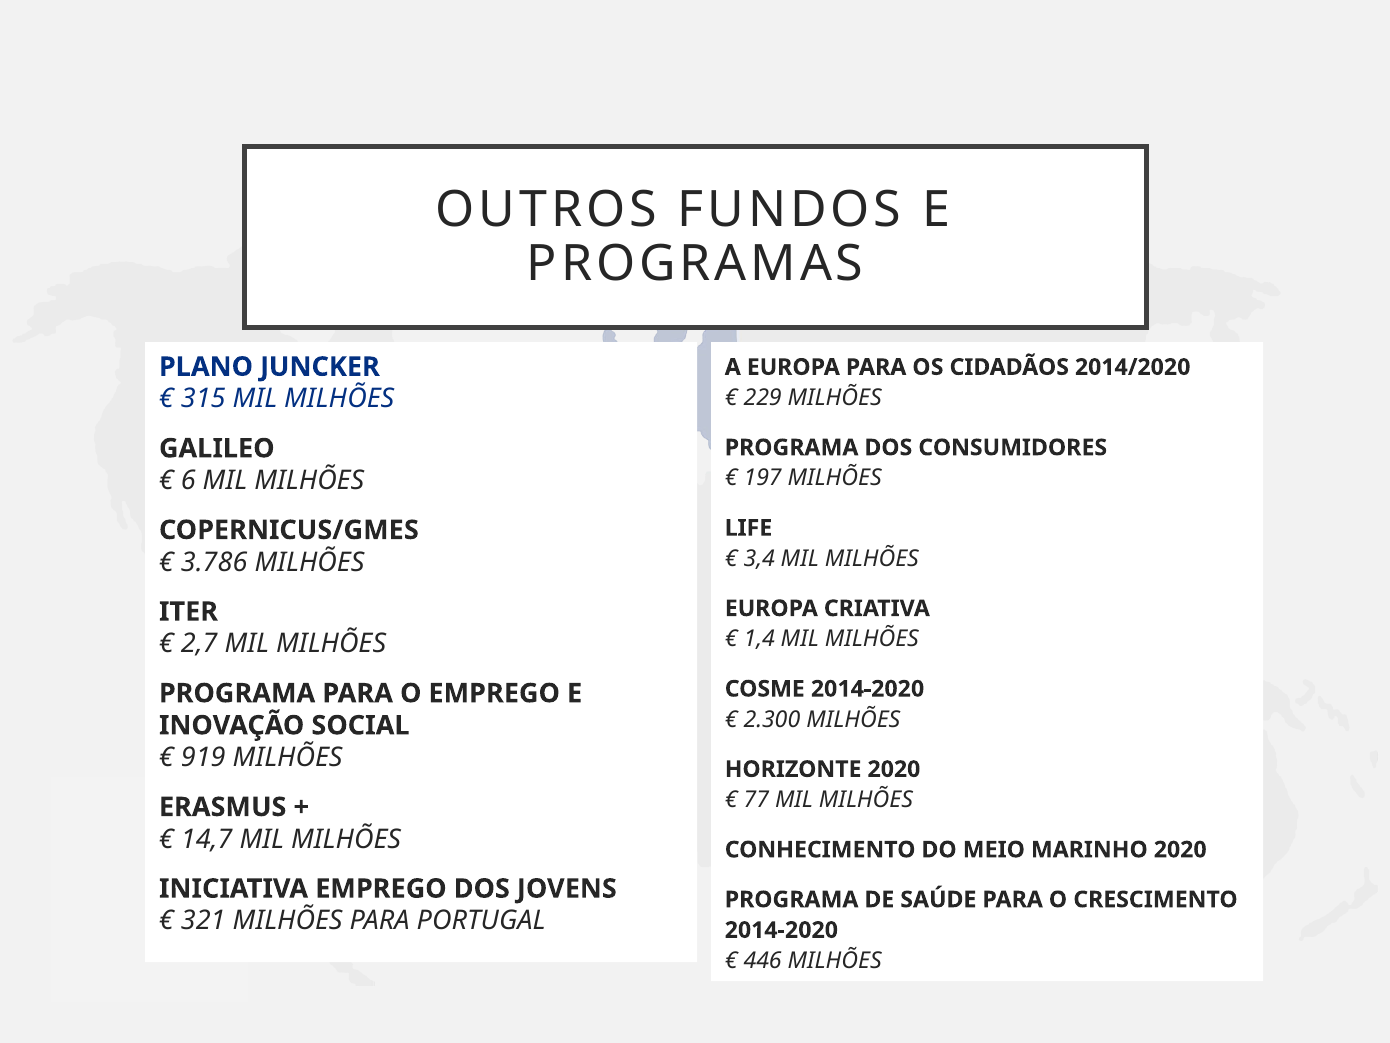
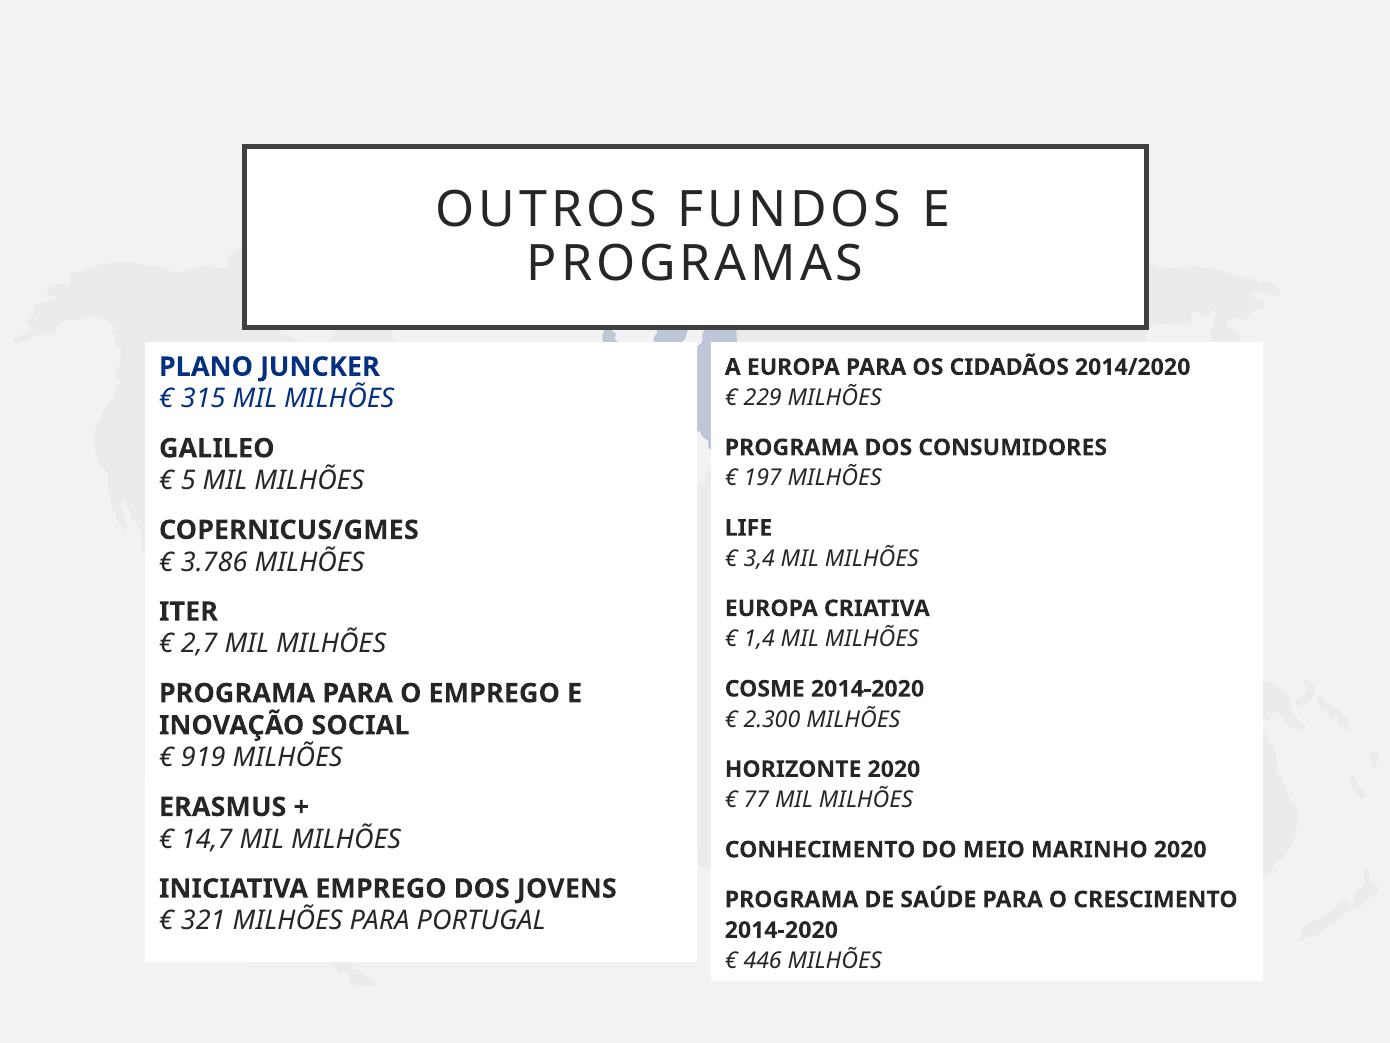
6: 6 -> 5 (188, 480)
